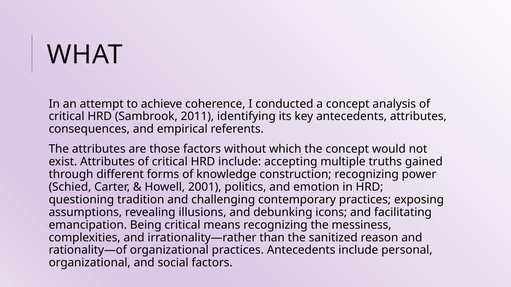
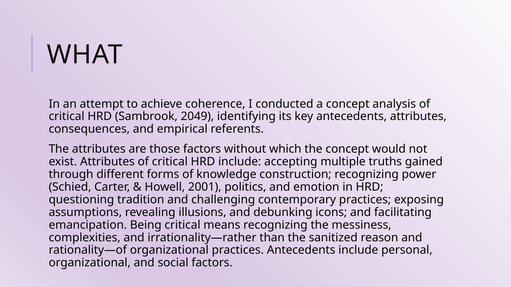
2011: 2011 -> 2049 (197, 117)
